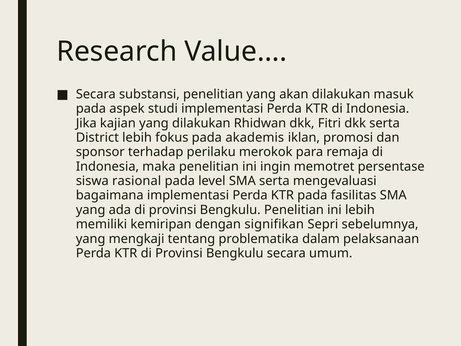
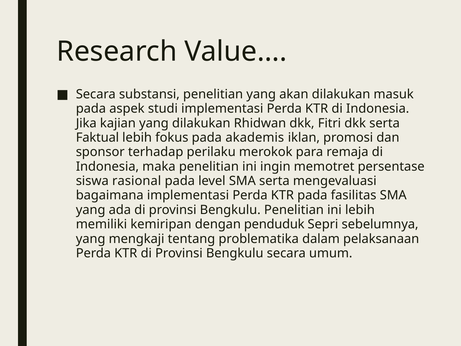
District: District -> Faktual (97, 138)
signifikan: signifikan -> penduduk (274, 224)
